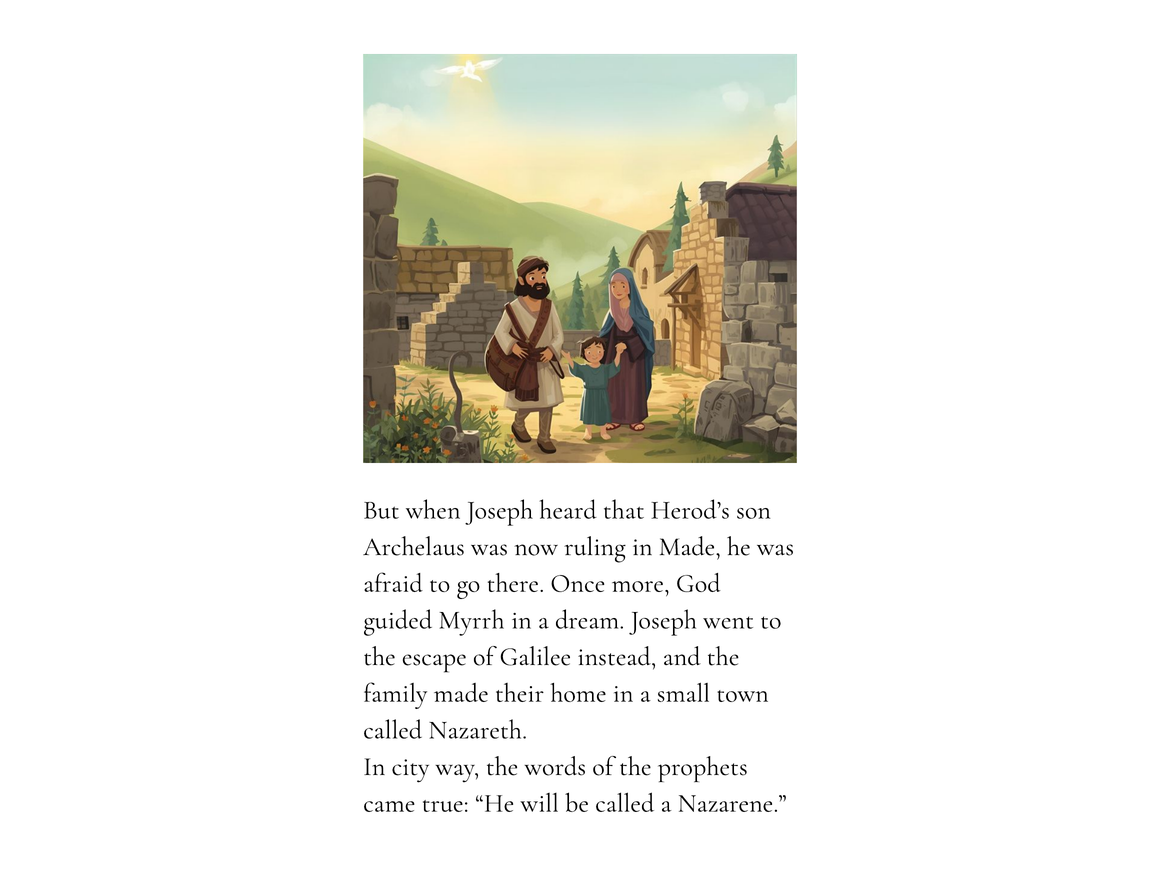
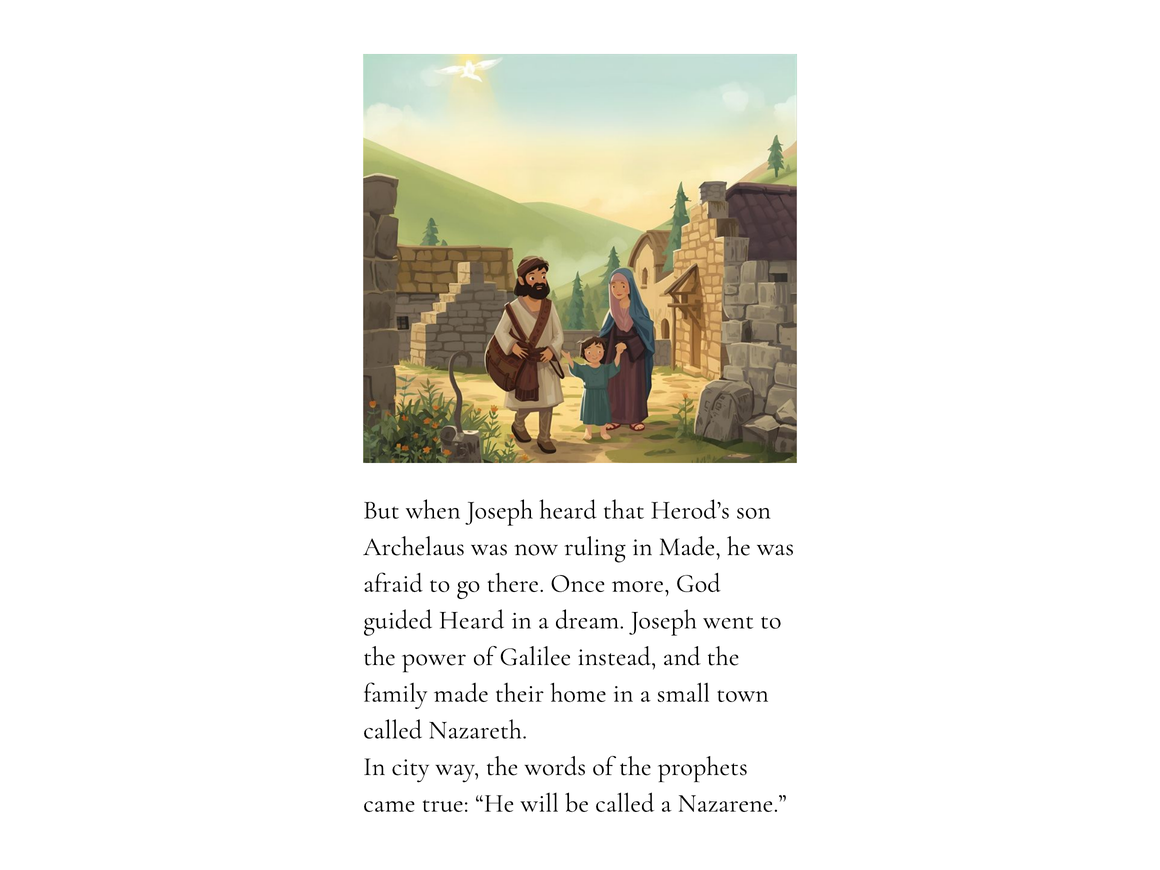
guided Myrrh: Myrrh -> Heard (471, 620)
escape: escape -> power (434, 656)
